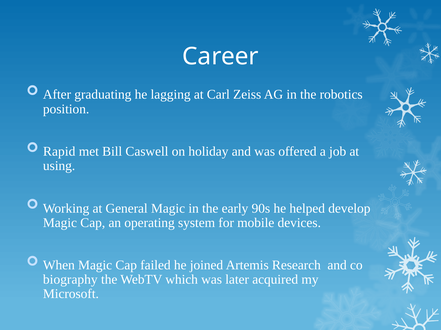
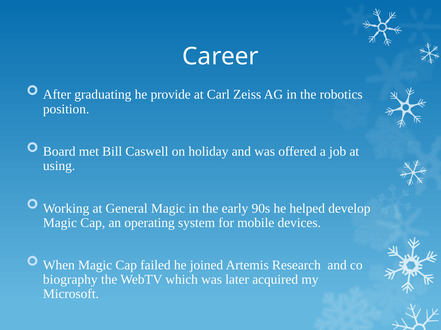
lagging: lagging -> provide (171, 95)
Rapid: Rapid -> Board (59, 152)
